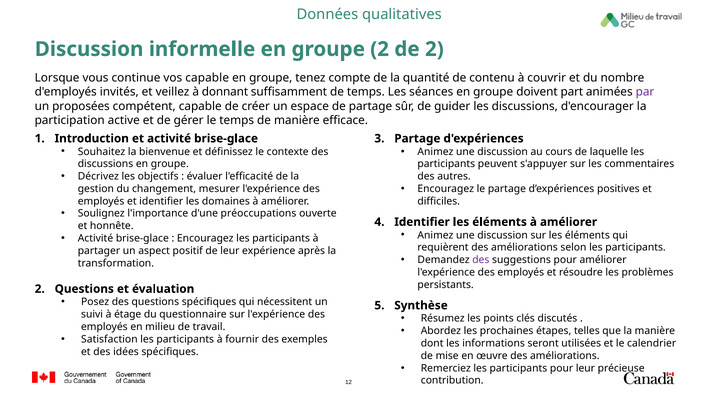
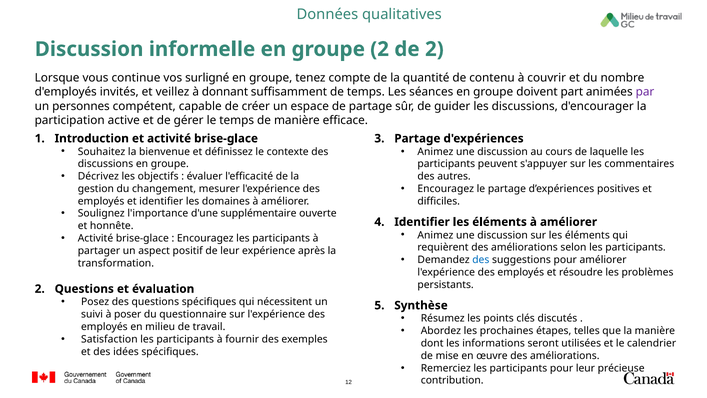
vos capable: capable -> surligné (207, 78)
proposées: proposées -> personnes (81, 106)
préoccupations: préoccupations -> supplémentaire (259, 213)
des colour: purple -> blue (481, 260)
étage: étage -> poser (128, 314)
